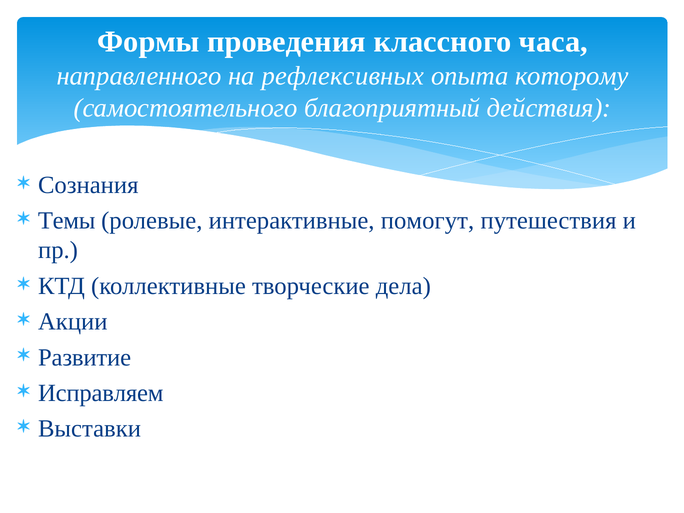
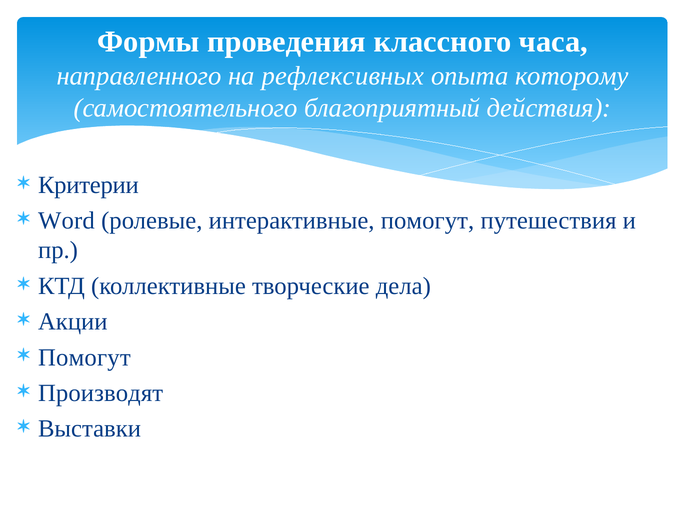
Сознания: Сознания -> Критерии (88, 185)
Темы: Темы -> Word (66, 221)
Развитие: Развитие -> Помогут (84, 357)
Исправляем: Исправляем -> Производят (101, 393)
